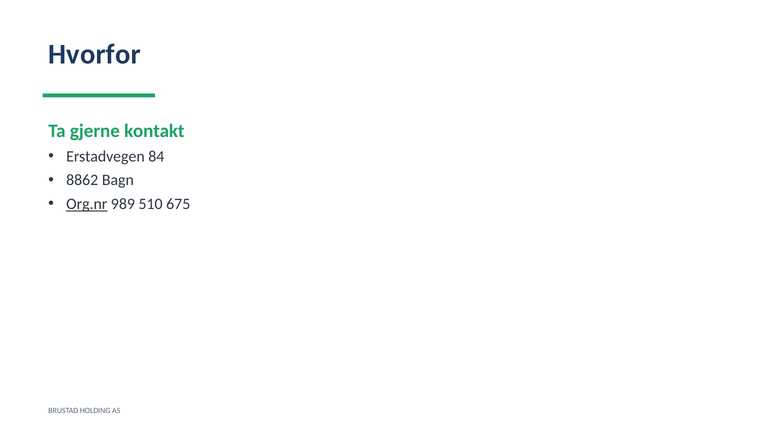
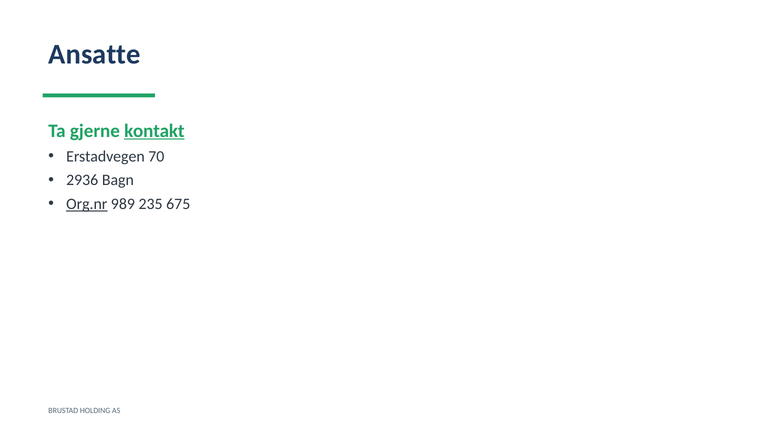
Hvorfor: Hvorfor -> Ansatte (95, 54)
kontakt underline: none -> present (154, 131)
84: 84 -> 70 (156, 156)
8862: 8862 -> 2936 (82, 180)
510: 510 -> 235 (151, 204)
